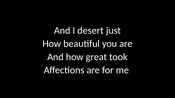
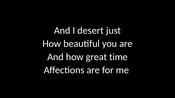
took: took -> time (118, 57)
